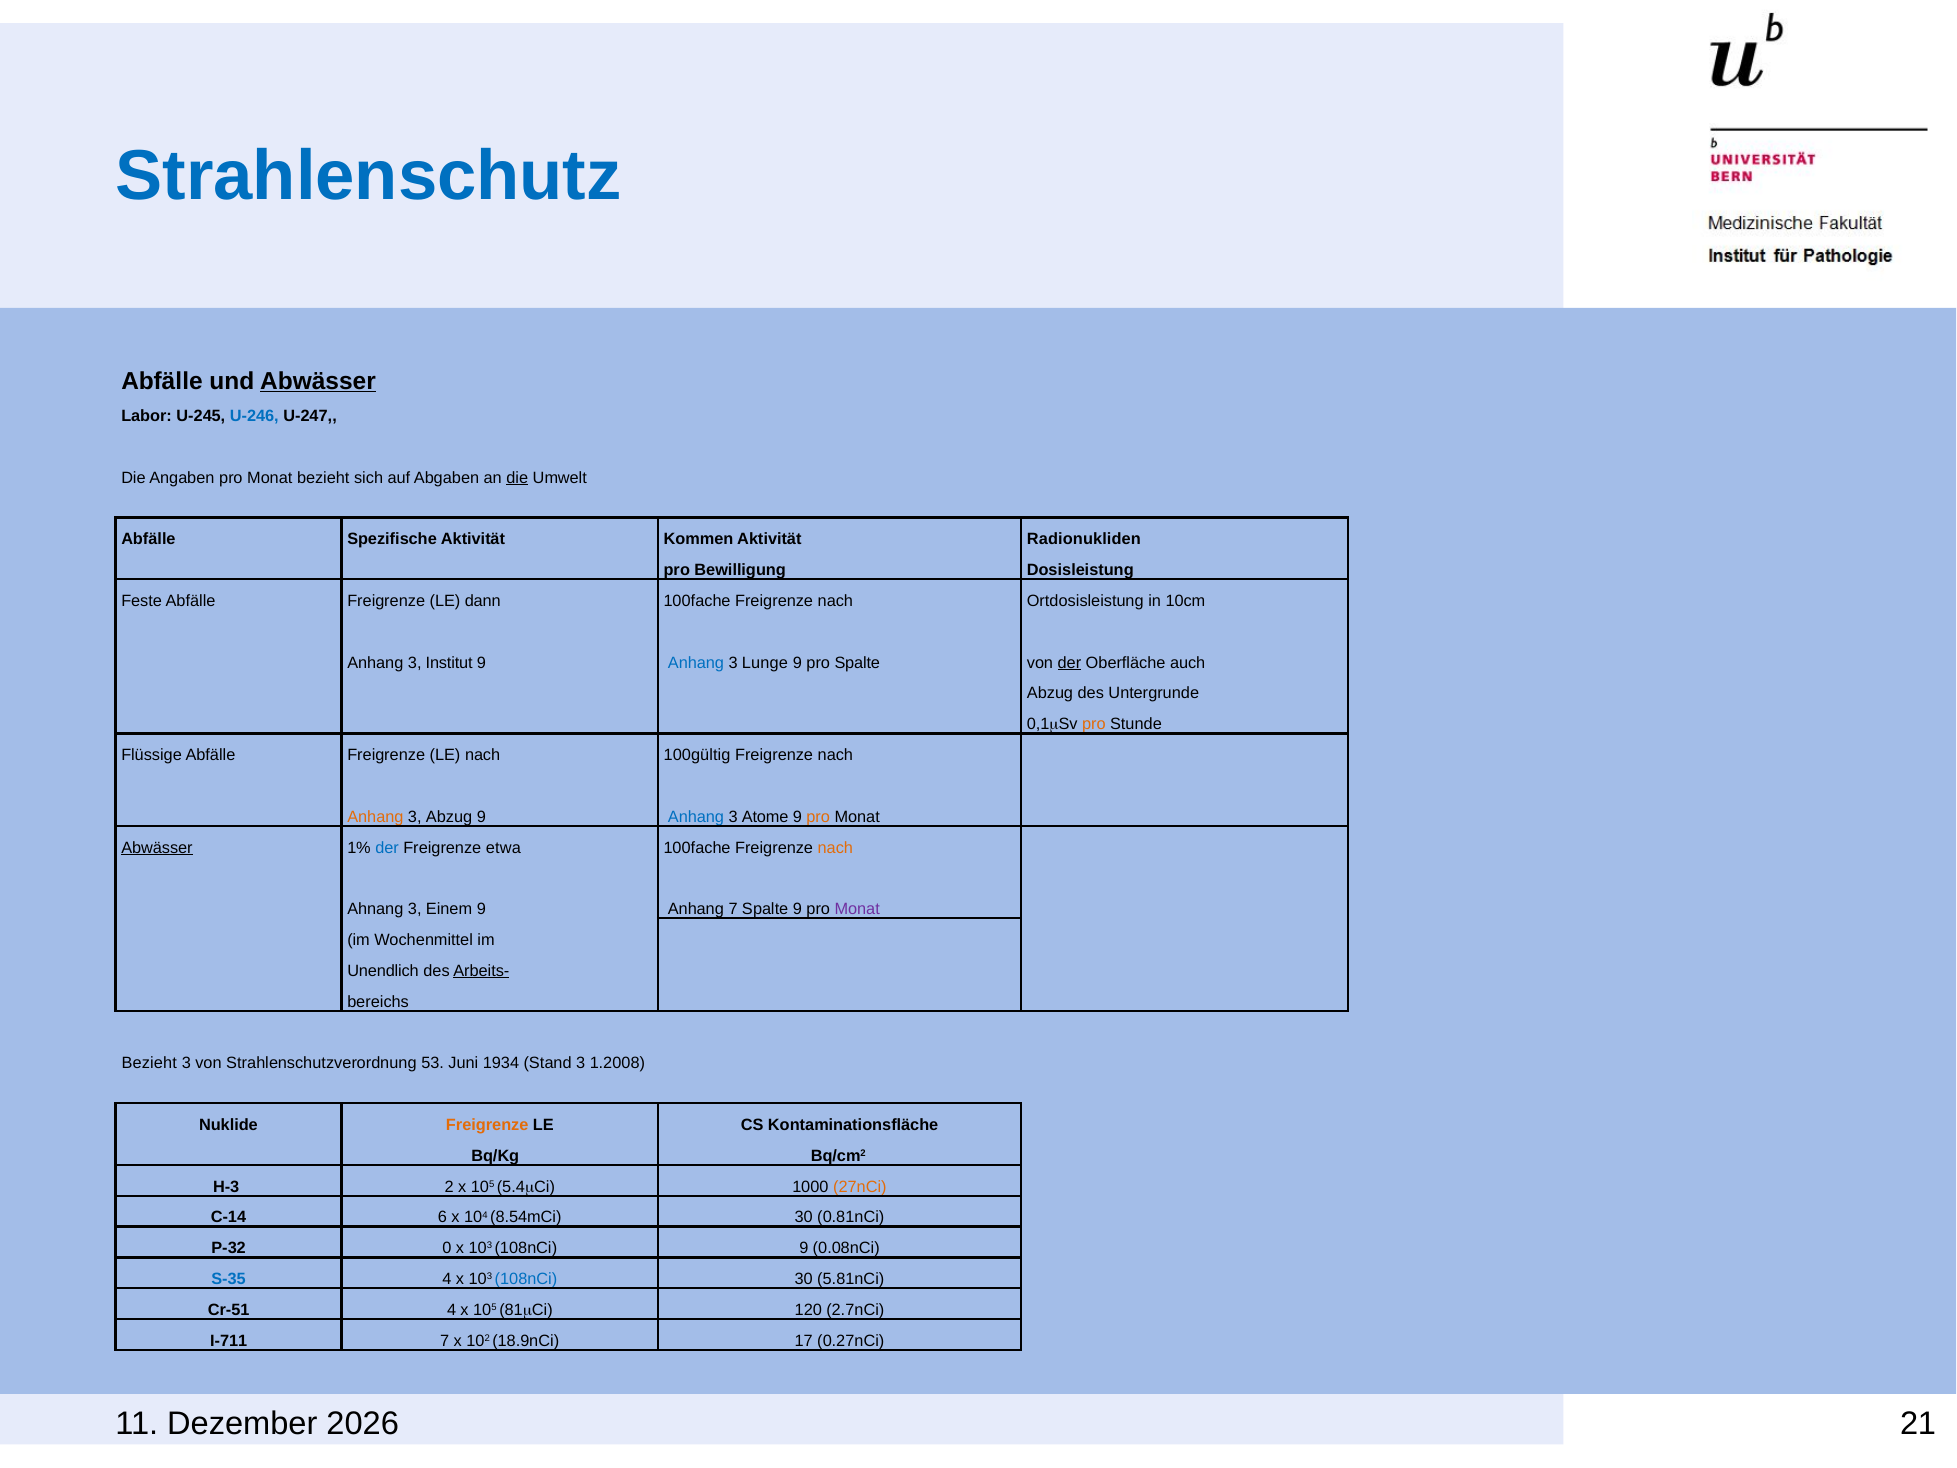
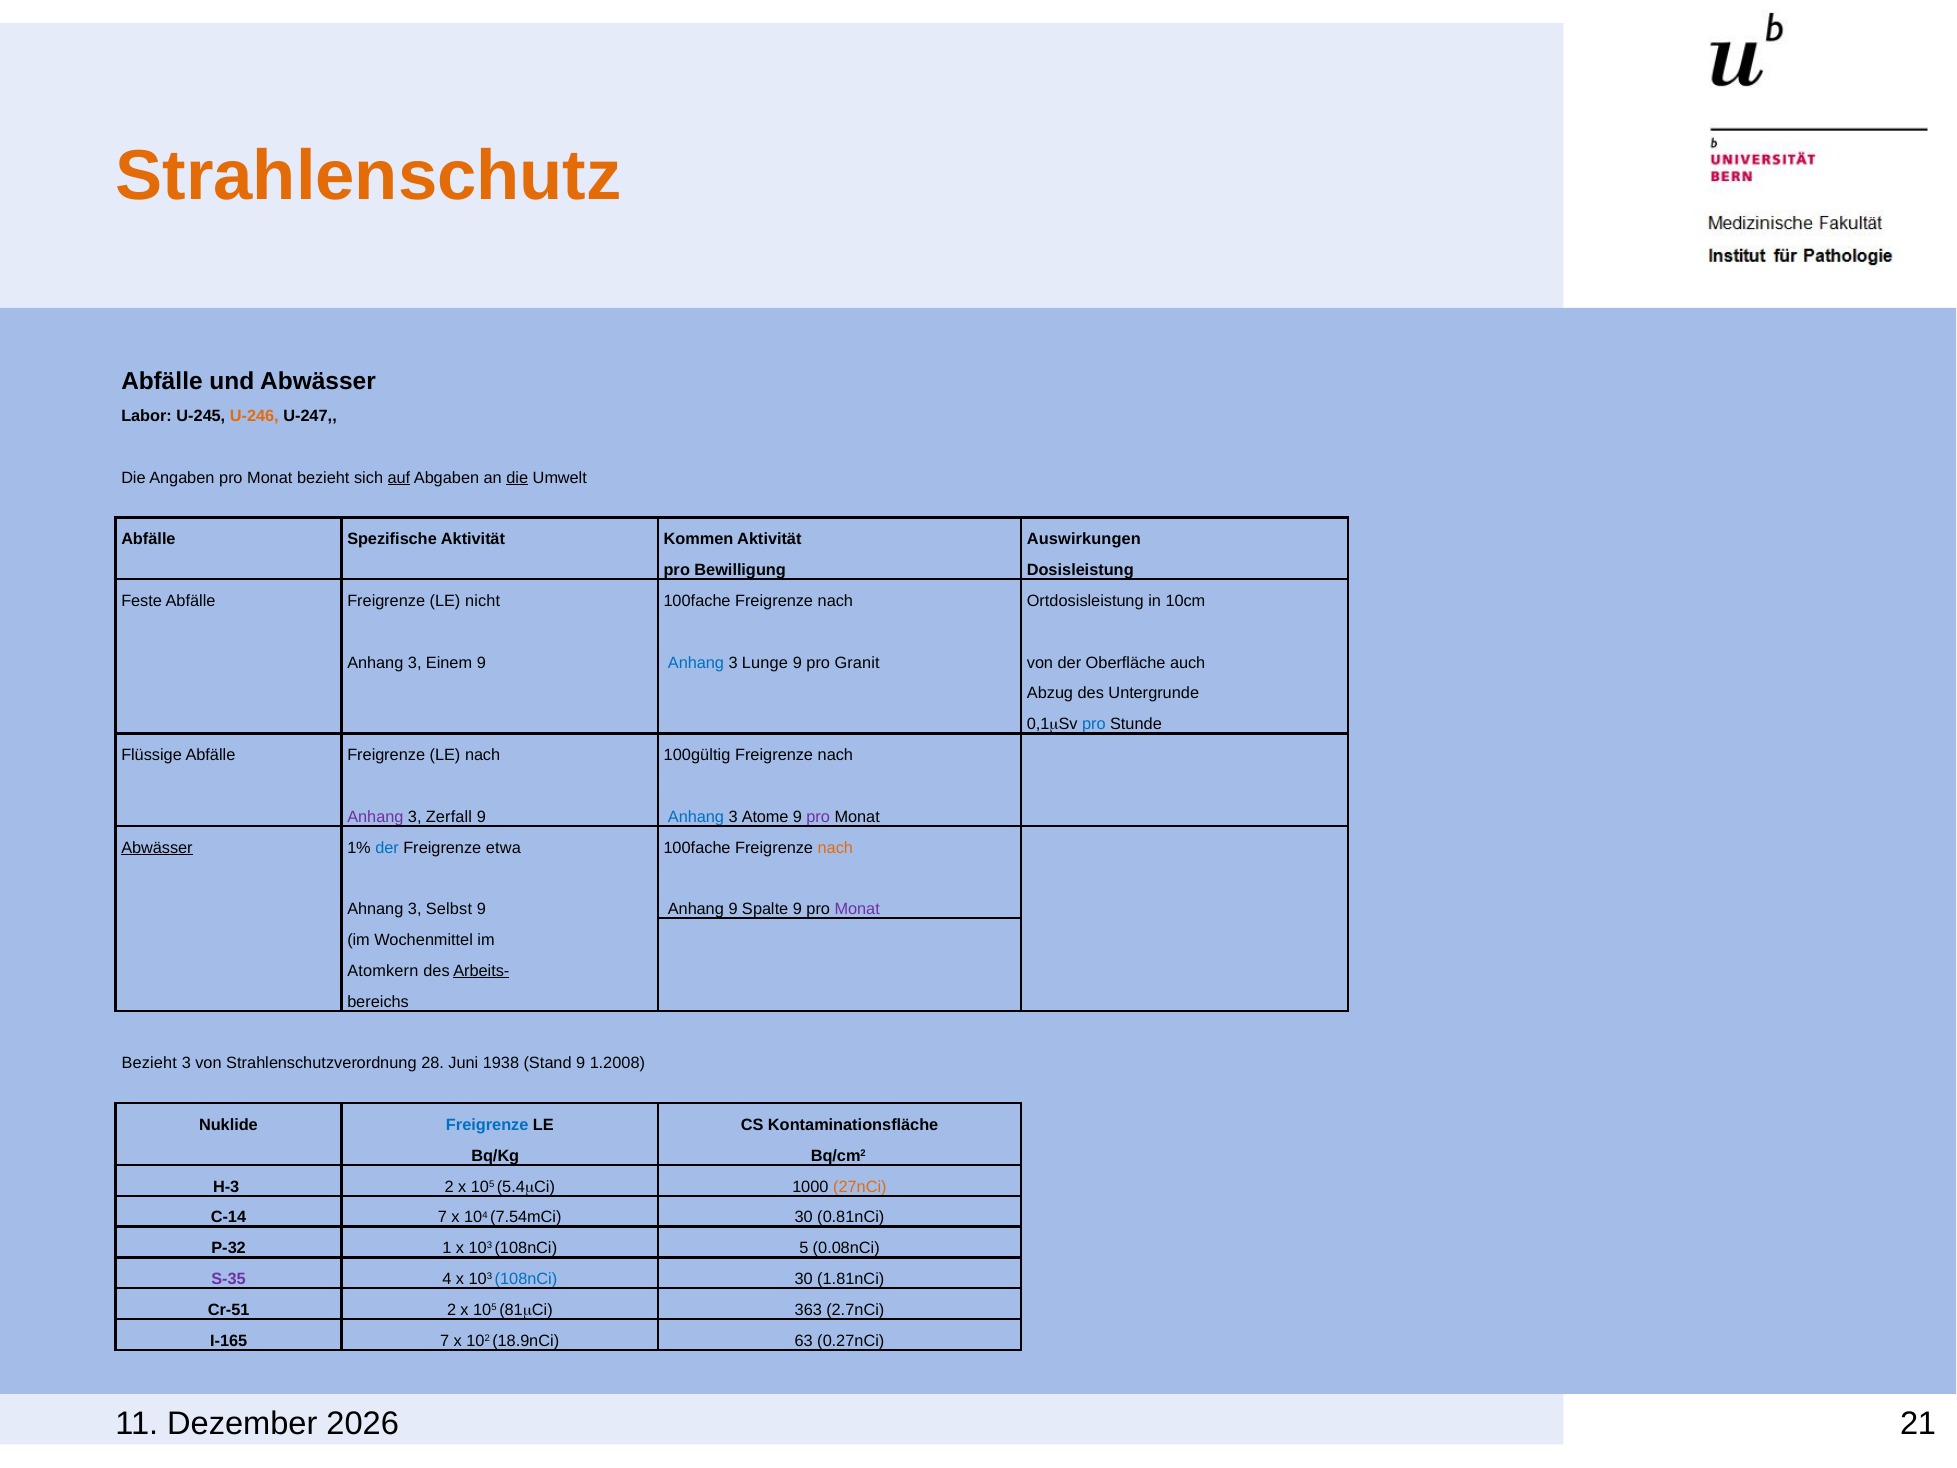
Strahlenschutz colour: blue -> orange (369, 176)
Abwässer underline: present -> none (318, 381)
U-246 colour: blue -> orange (254, 416)
auf underline: none -> present (399, 478)
Radionukliden: Radionukliden -> Auswirkungen (1084, 539)
dann: dann -> nicht (483, 601)
Institut: Institut -> Einem (449, 663)
pro Spalte: Spalte -> Granit (857, 663)
der underline: present -> none (1069, 663)
pro colour: orange -> blue (1094, 724)
Anhang colour: orange -> purple (375, 817)
3 Abzug: Abzug -> Zerfall (449, 817)
pro colour: orange -> purple (818, 817)
Einem: Einem -> Selbst (449, 909)
Anhang 7: 7 -> 9 (733, 909)
Unendlich: Unendlich -> Atomkern (383, 971)
53: 53 -> 28 (433, 1063)
1934: 1934 -> 1938 (501, 1063)
Stand 3: 3 -> 9 (581, 1063)
Freigrenze colour: orange -> blue (487, 1125)
C-14 6: 6 -> 7 (442, 1217)
8.54mCi: 8.54mCi -> 7.54mCi (526, 1217)
0: 0 -> 1 (447, 1248)
108nCi 9: 9 -> 5 (804, 1248)
S-35 colour: blue -> purple (229, 1279)
5.81nCi: 5.81nCi -> 1.81nCi (851, 1279)
Cr-51 4: 4 -> 2 (452, 1310)
120: 120 -> 363 (808, 1310)
I-711: I-711 -> I-165 (229, 1341)
17: 17 -> 63 (804, 1341)
